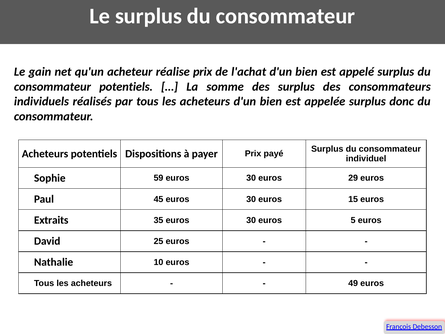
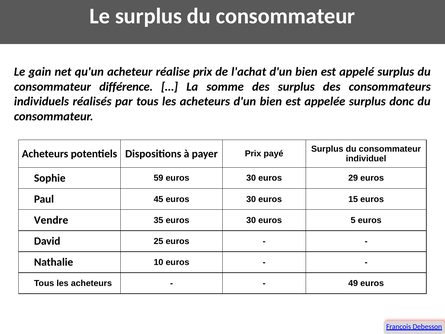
consommateur potentiels: potentiels -> différence (126, 87)
Extraits: Extraits -> Vendre (51, 220)
